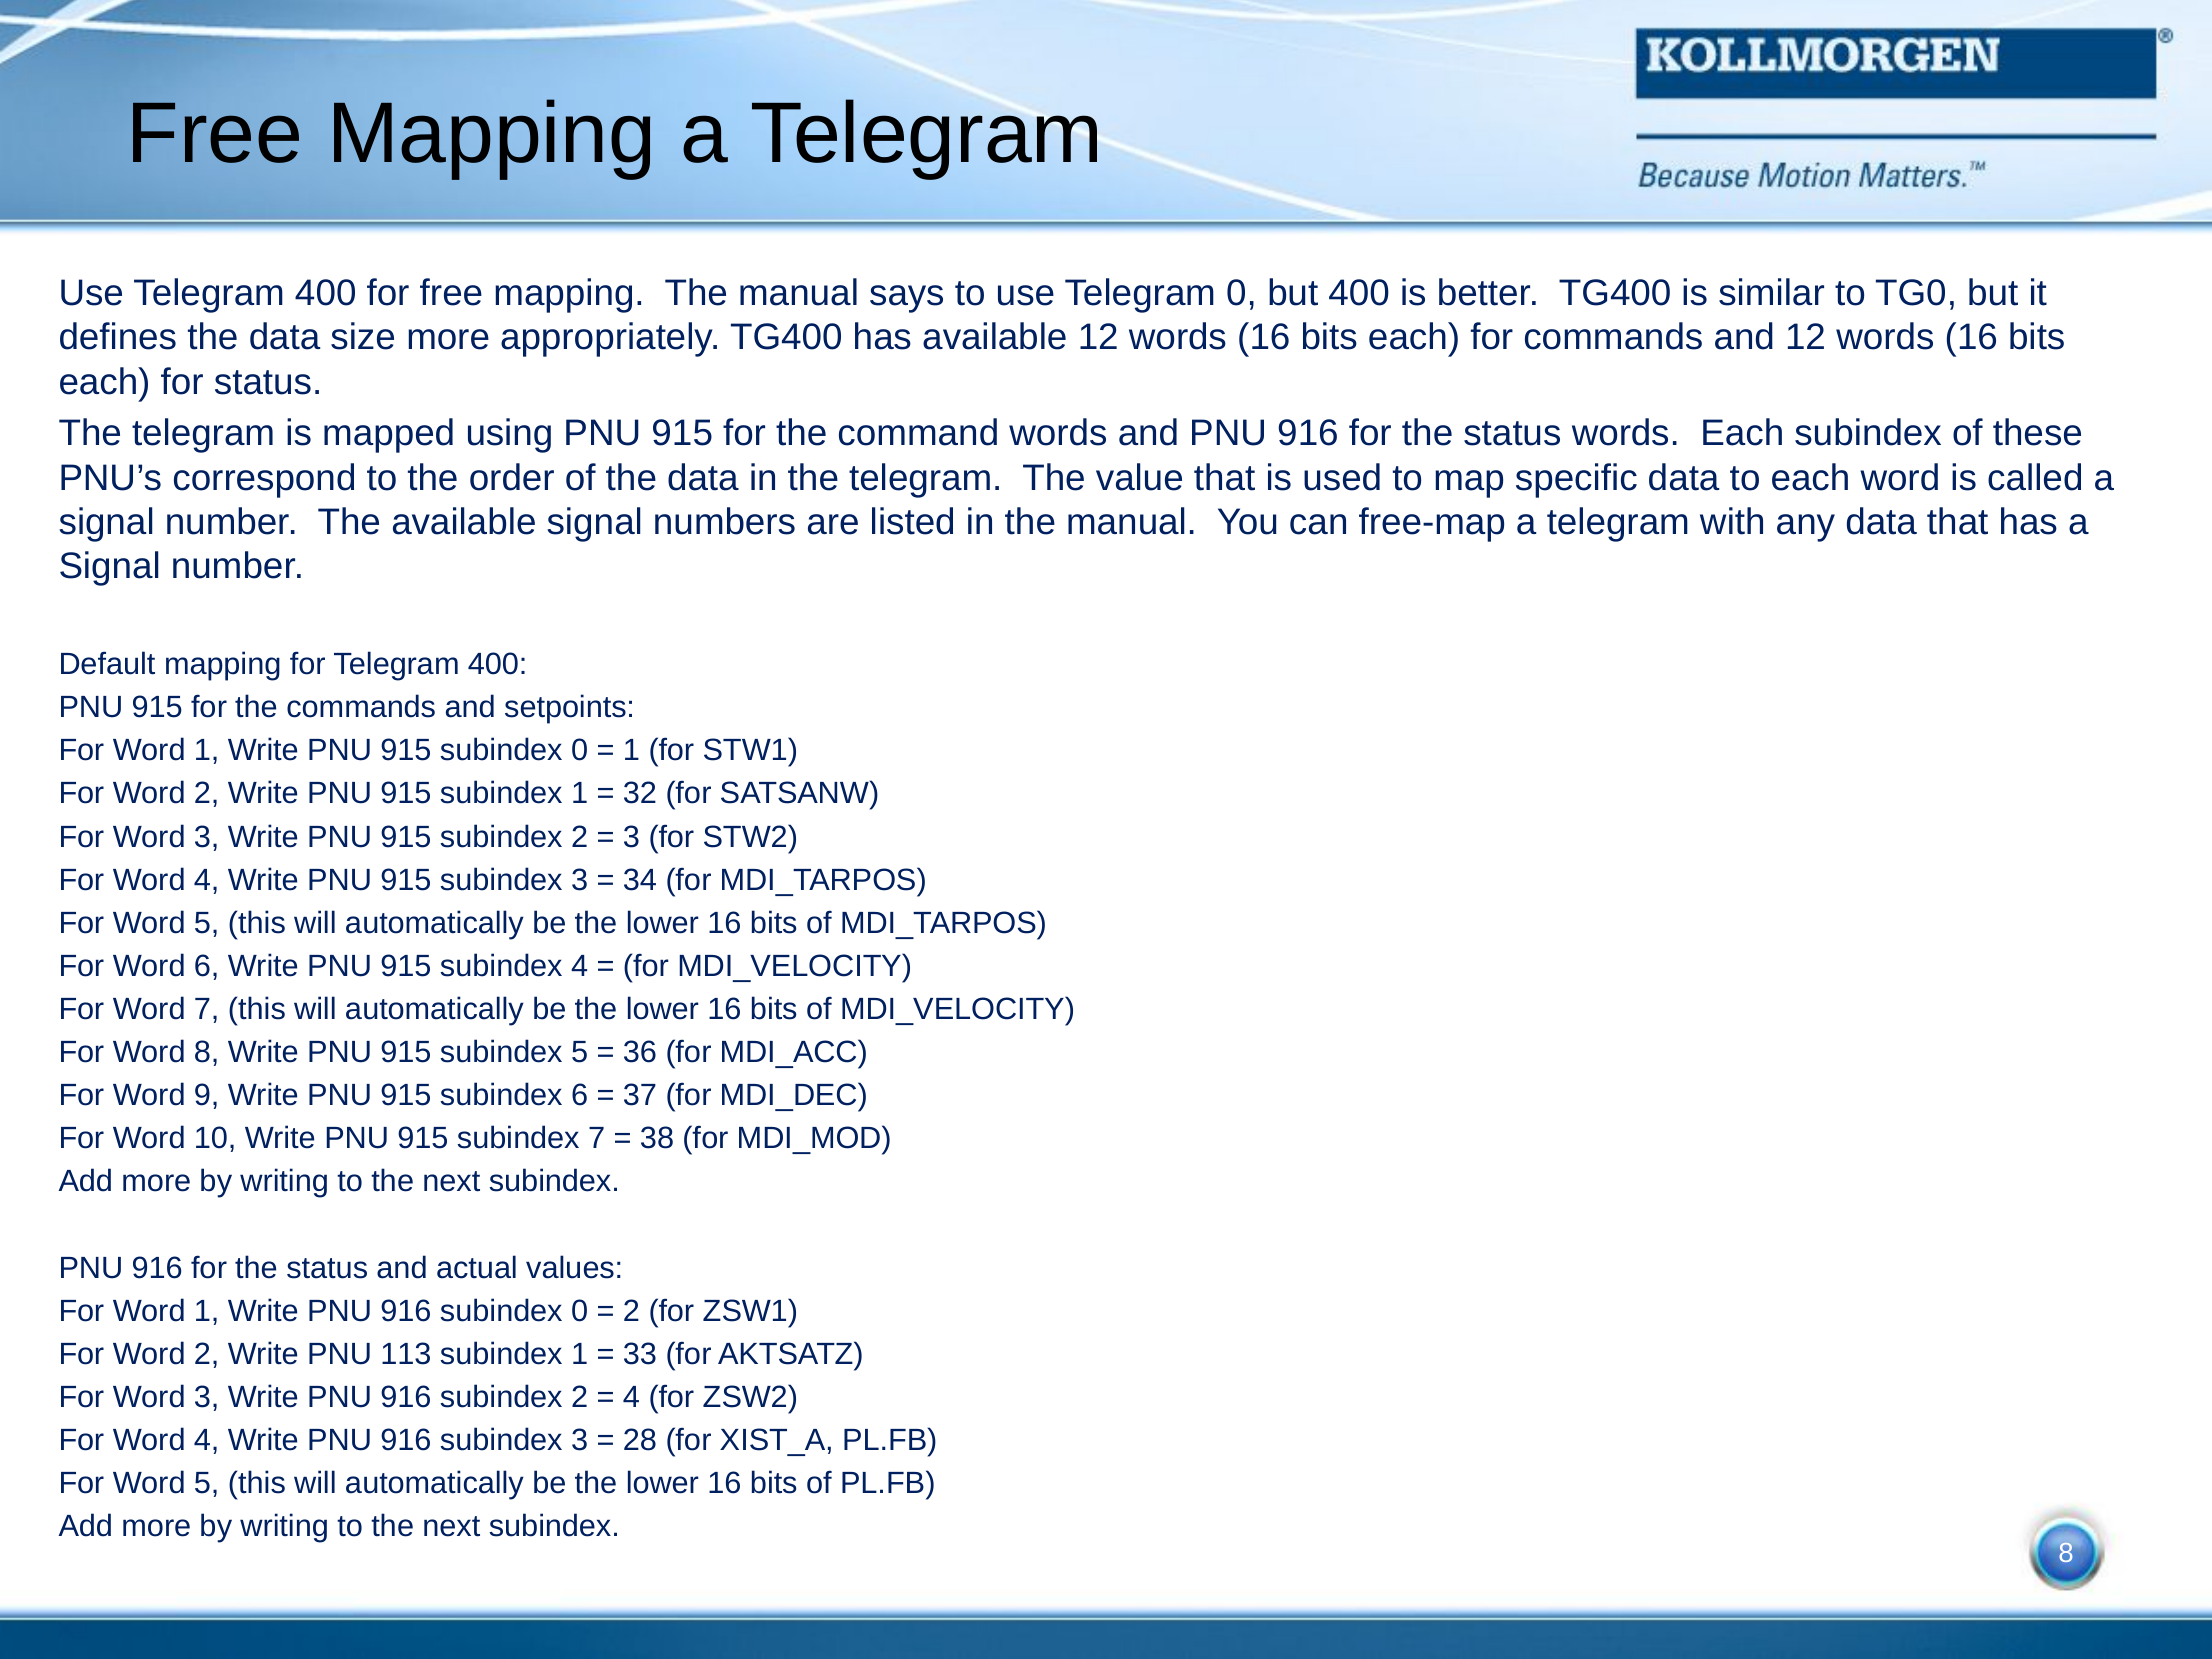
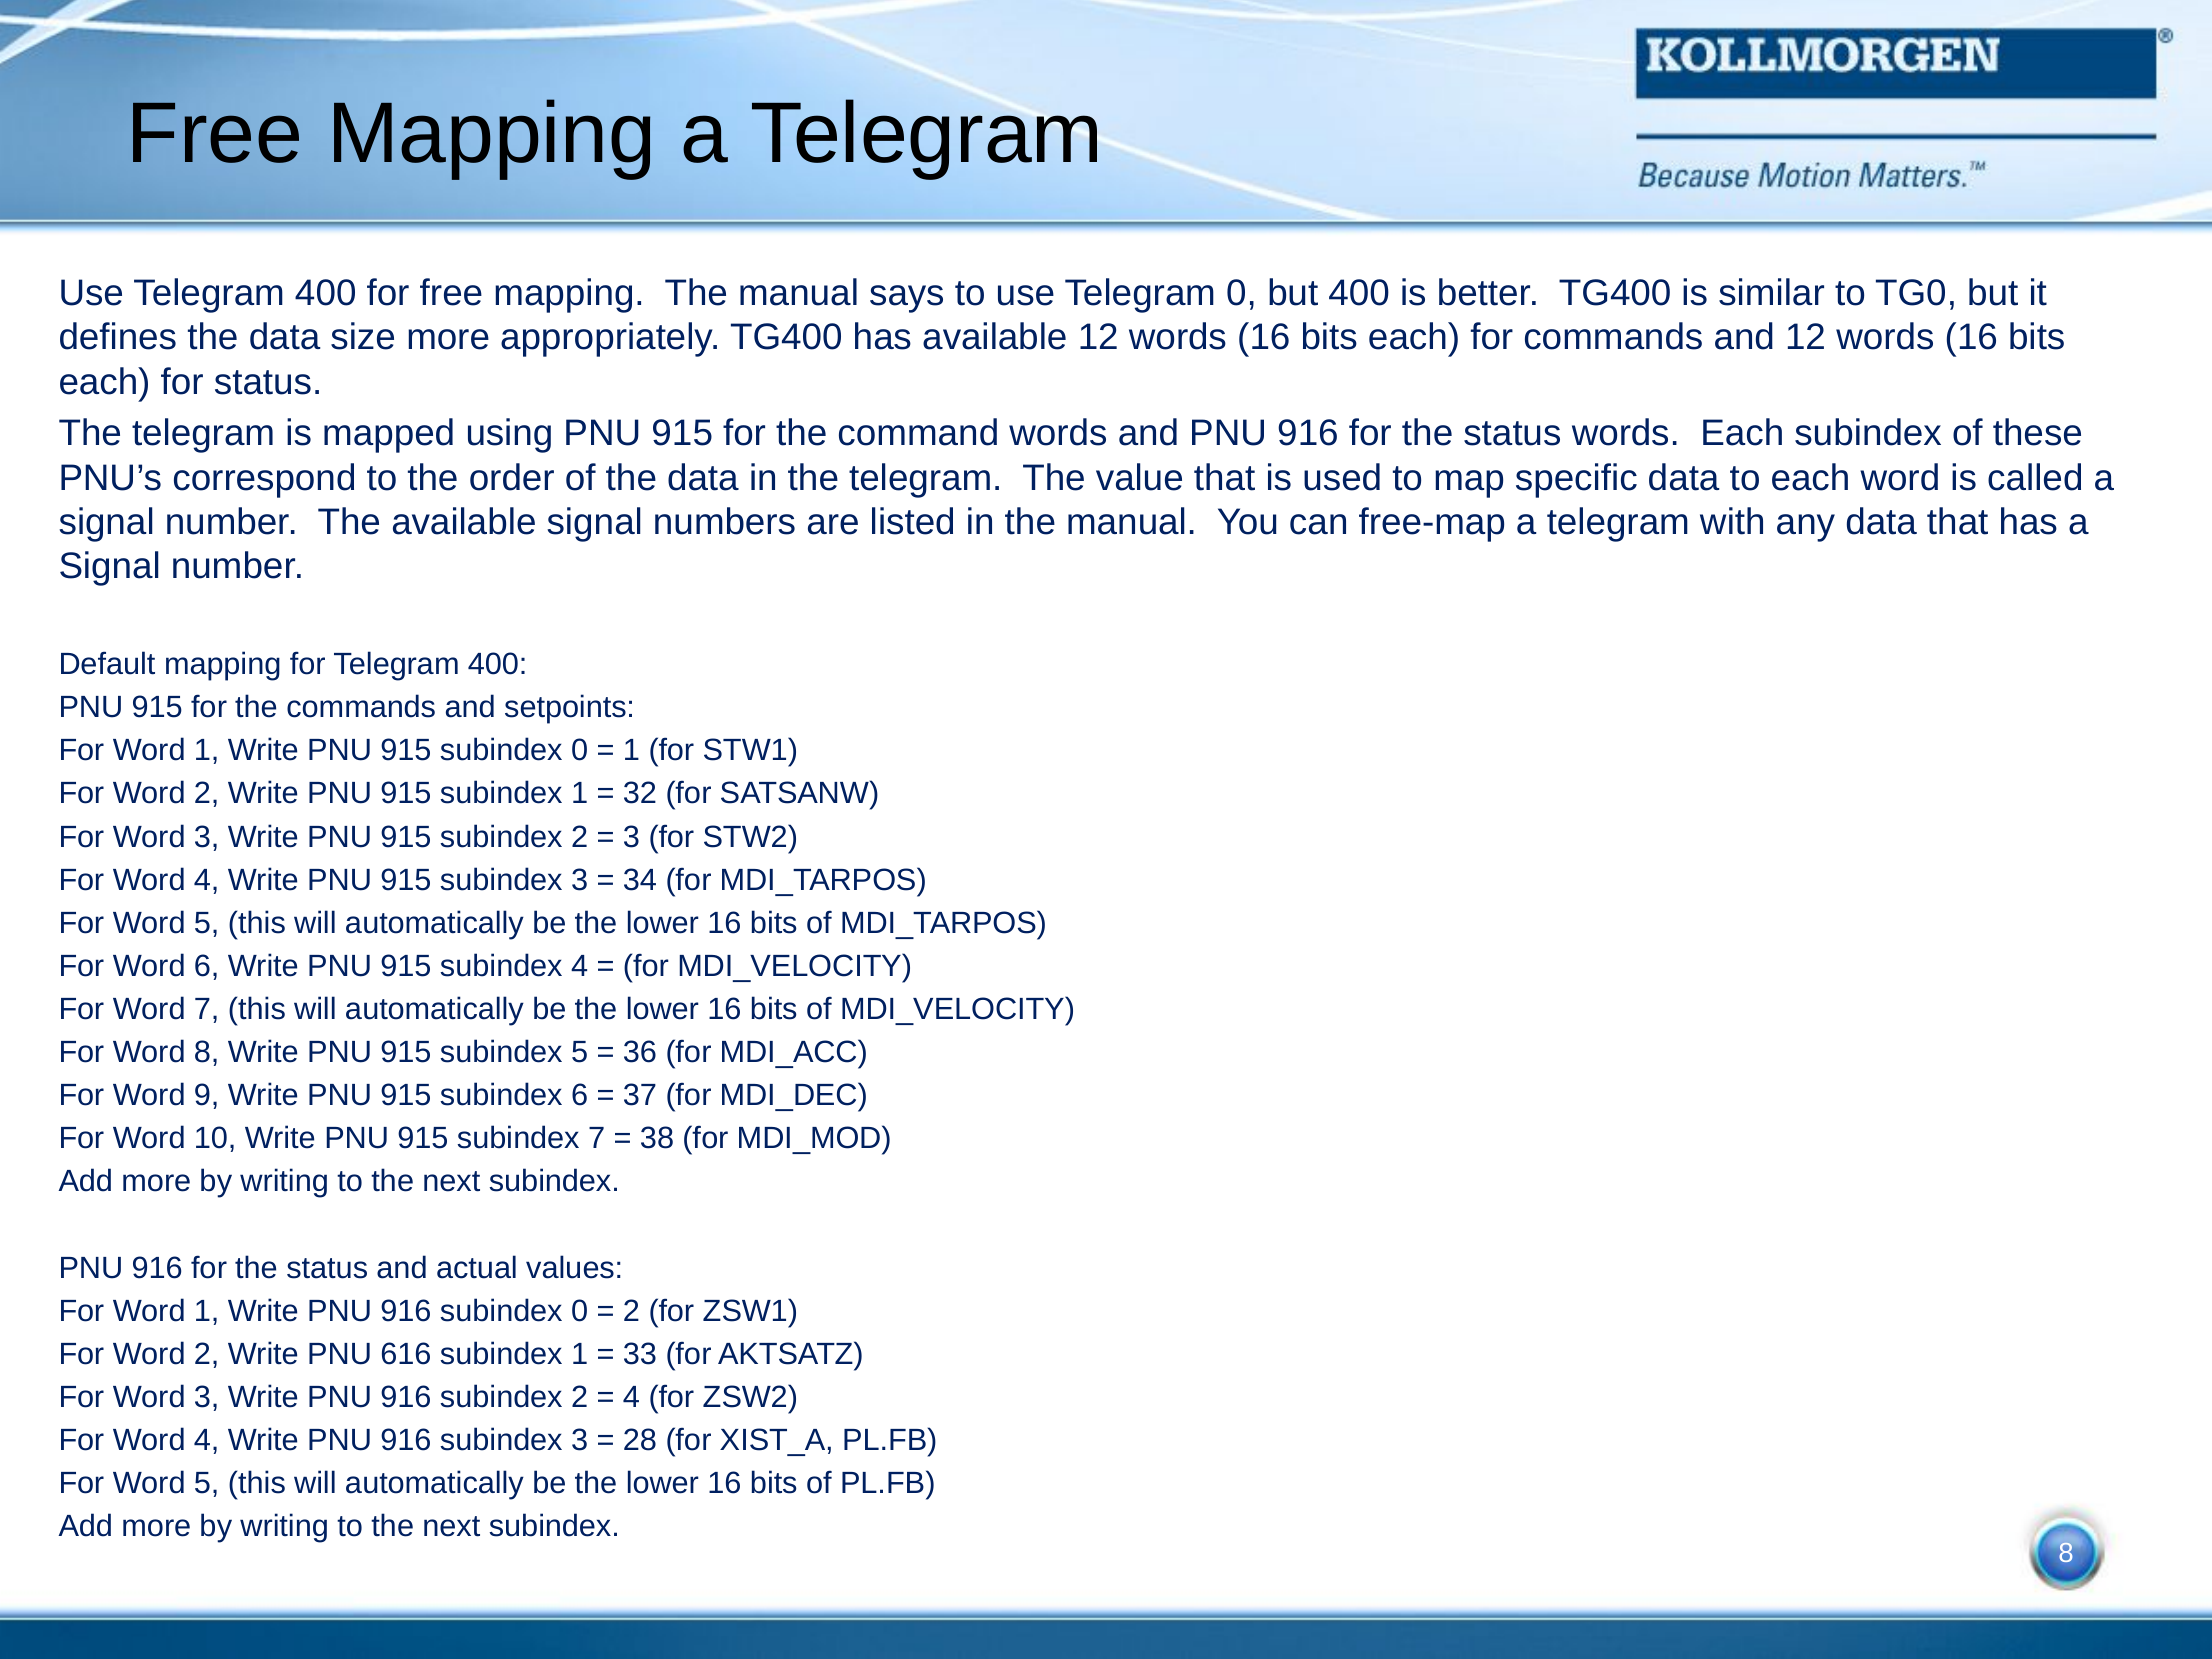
113: 113 -> 616 (406, 1354)
